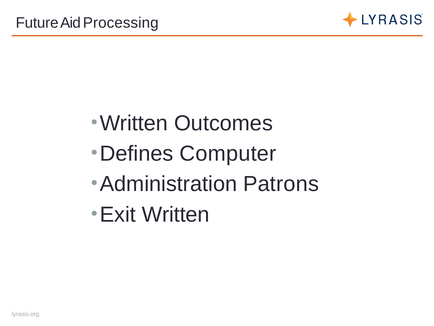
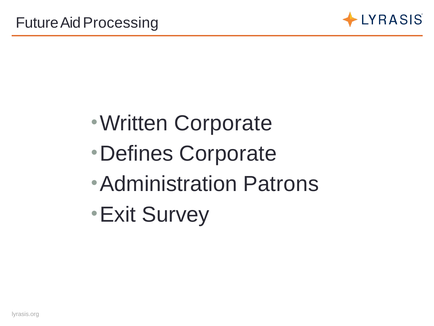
Written Outcomes: Outcomes -> Corporate (223, 123)
Defines Computer: Computer -> Corporate (228, 153)
Exit Written: Written -> Survey (176, 214)
